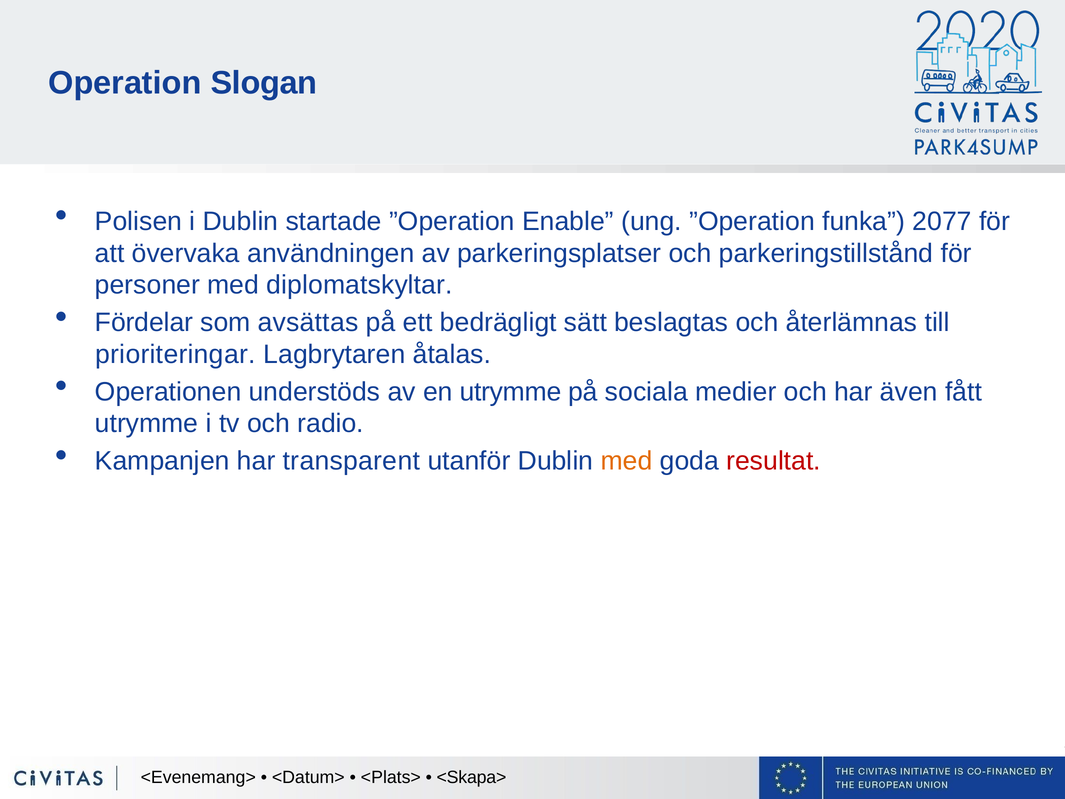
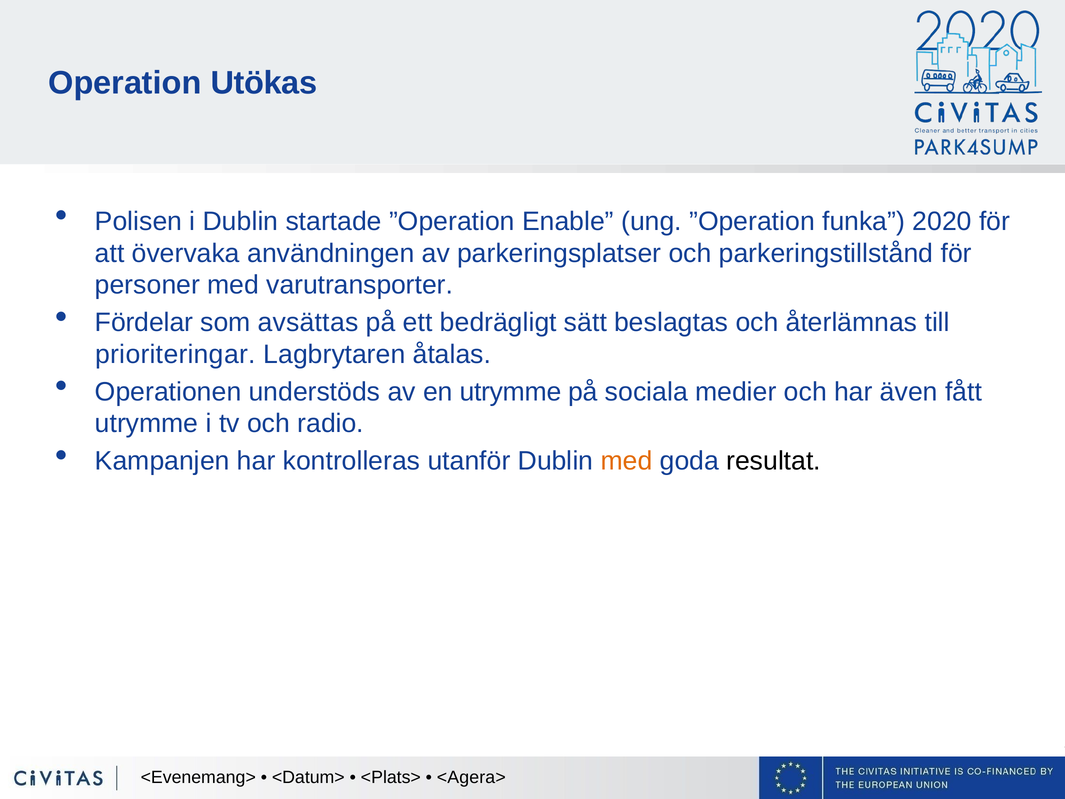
Slogan: Slogan -> Utökas (264, 83)
2077: 2077 -> 2020 (942, 221)
diplomatskyltar: diplomatskyltar -> varutransporter (360, 285)
transparent: transparent -> kontrolleras (352, 461)
resultat colour: red -> black (774, 461)
<Skapa>: <Skapa> -> <Agera> (471, 777)
